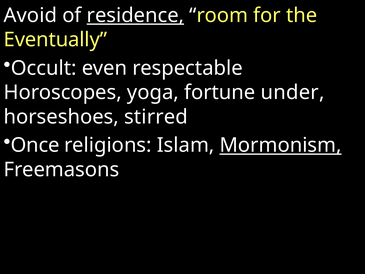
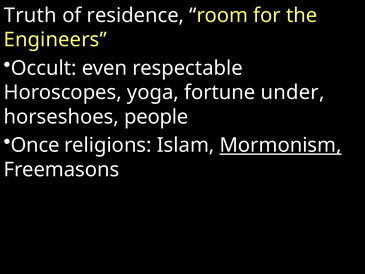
Avoid: Avoid -> Truth (30, 15)
residence underline: present -> none (135, 15)
Eventually: Eventually -> Engineers (55, 40)
stirred: stirred -> people (156, 117)
